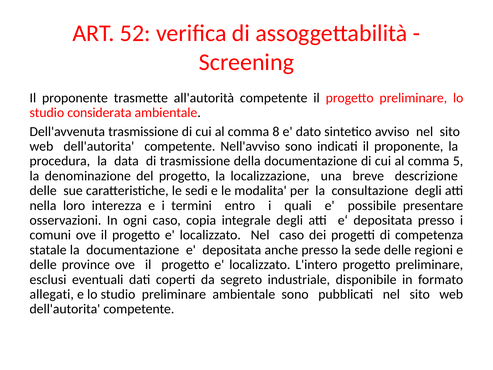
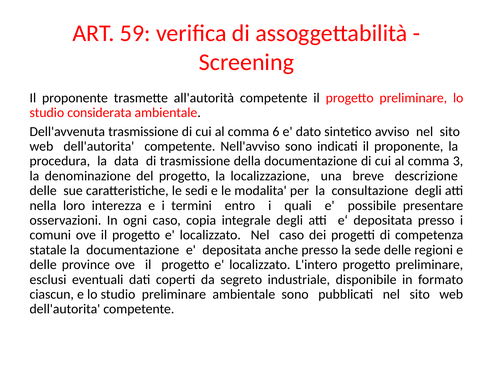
52: 52 -> 59 (135, 33)
8: 8 -> 6 (276, 131)
5: 5 -> 3 (458, 161)
allegati: allegati -> ciascun (52, 294)
